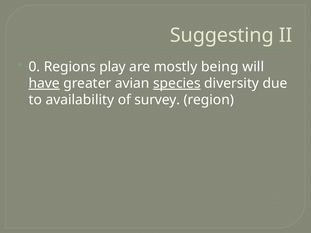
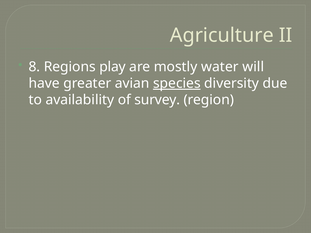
Suggesting: Suggesting -> Agriculture (222, 35)
0: 0 -> 8 (34, 67)
being: being -> water (220, 67)
have underline: present -> none (44, 83)
